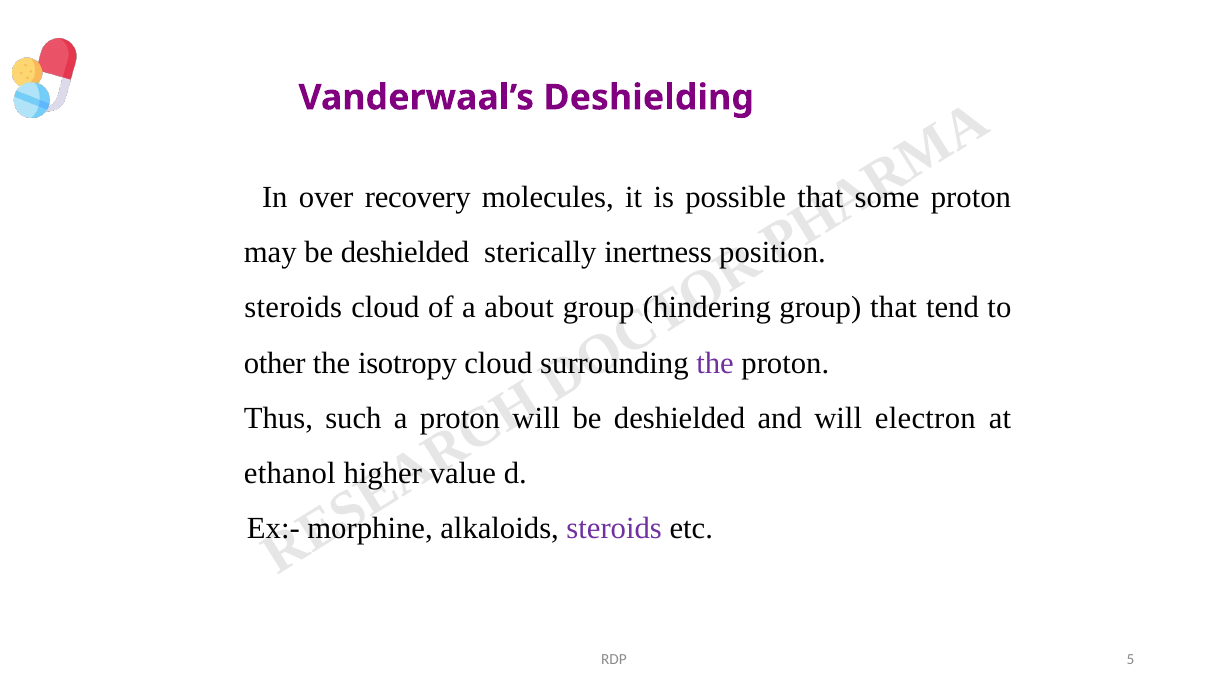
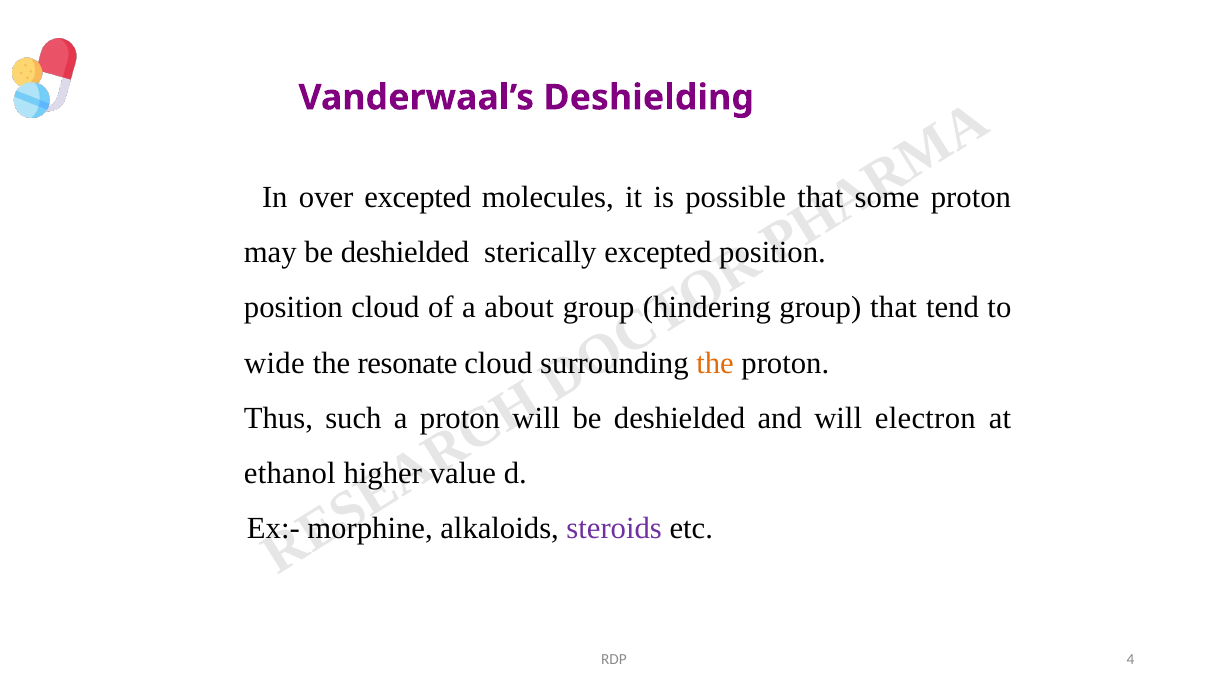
over recovery: recovery -> excepted (418, 197)
sterically inertness: inertness -> excepted (658, 252)
steroids: steroids -> position (293, 307)
other: other -> wide (274, 363)
isotropy: isotropy -> resonate (408, 363)
the colour: purple -> orange (715, 363)
5: 5 -> 4 (1131, 660)
